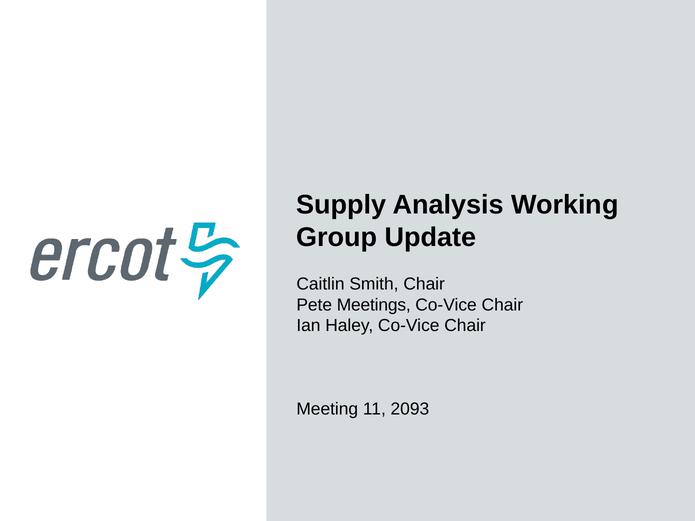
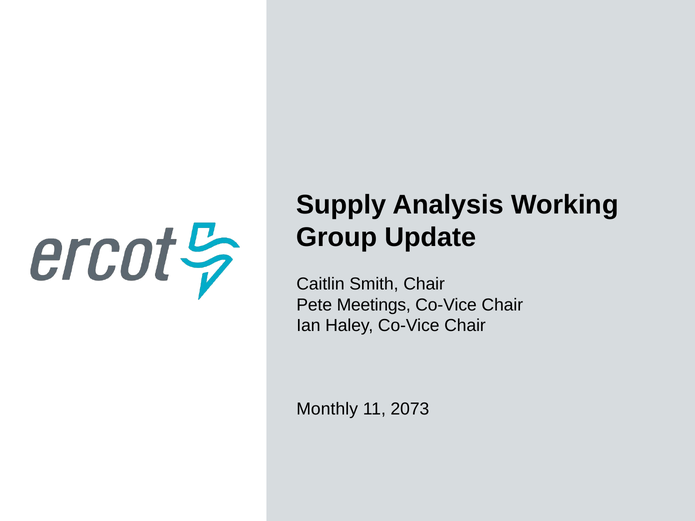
Meeting: Meeting -> Monthly (327, 409)
2093: 2093 -> 2073 (410, 409)
